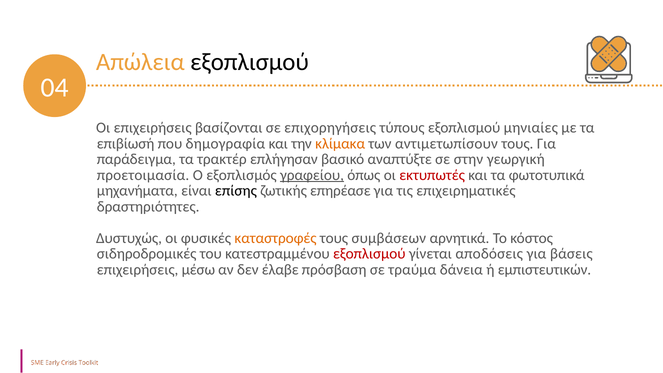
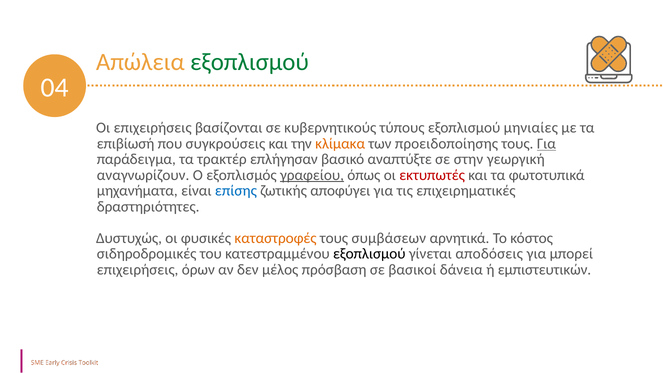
εξοπλισμού colour: black -> green (250, 62)
επιχορηγήσεις: επιχορηγήσεις -> κυβερνητικούς (330, 128)
δημογραφία: δημογραφία -> συγκρούσεις (225, 144)
αντιμετωπίσουν: αντιμετωπίσουν -> προειδοποίησης (446, 144)
Για underline: none -> present (546, 144)
προετοιμασία: προετοιμασία -> αναγνωρίζουν (143, 175)
επίσης colour: black -> blue (236, 191)
επηρέασε: επηρέασε -> αποφύγει (340, 191)
εξοπλισμού colour: red -> black (369, 254)
βάσεις: βάσεις -> μπορεί (571, 254)
μέσω: μέσω -> όρων (198, 270)
έλαβε: έλαβε -> μέλος (280, 270)
τραύμα: τραύμα -> βασικοί (412, 270)
